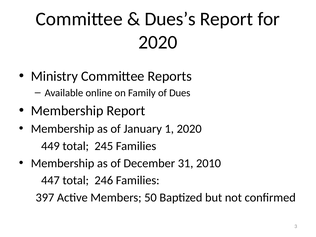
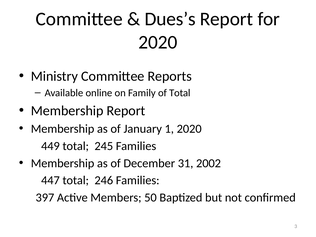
of Dues: Dues -> Total (180, 93)
2010: 2010 -> 2002 (209, 163)
